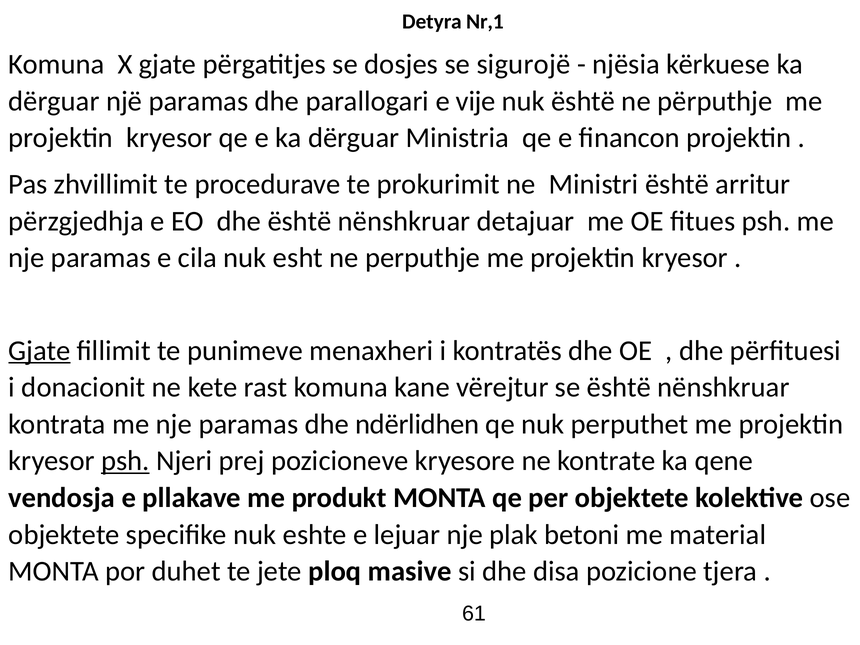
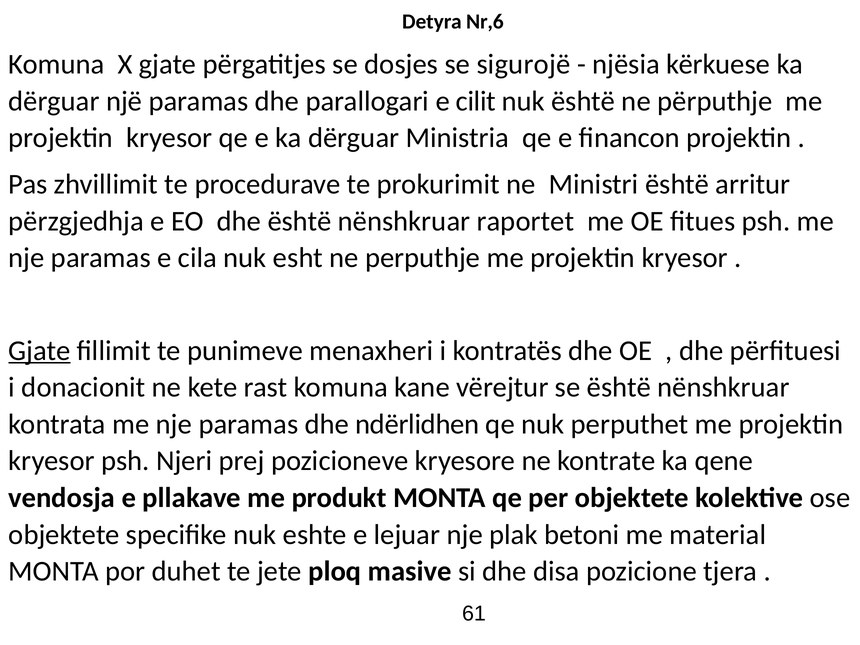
Nr,1: Nr,1 -> Nr,6 (485, 22)
vije: vije -> cilit (476, 101)
detajuar: detajuar -> raportet (525, 221)
psh underline: present -> none (125, 461)
